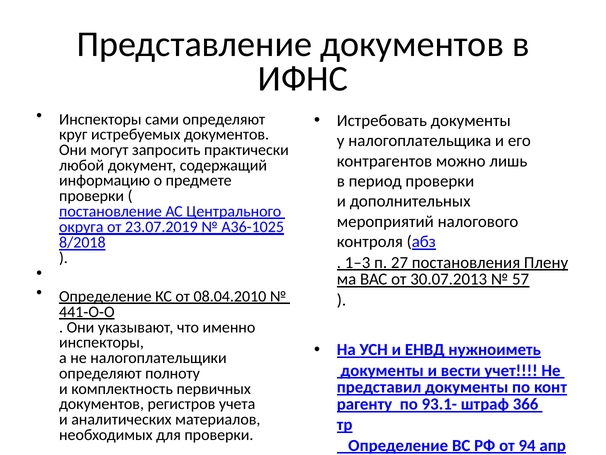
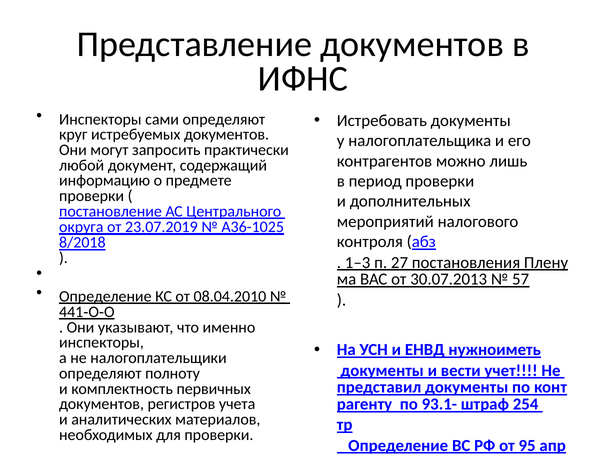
366: 366 -> 254 (526, 404)
94: 94 -> 95 (527, 445)
